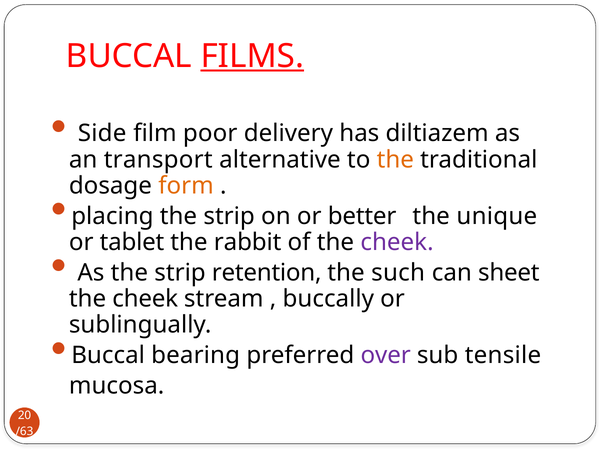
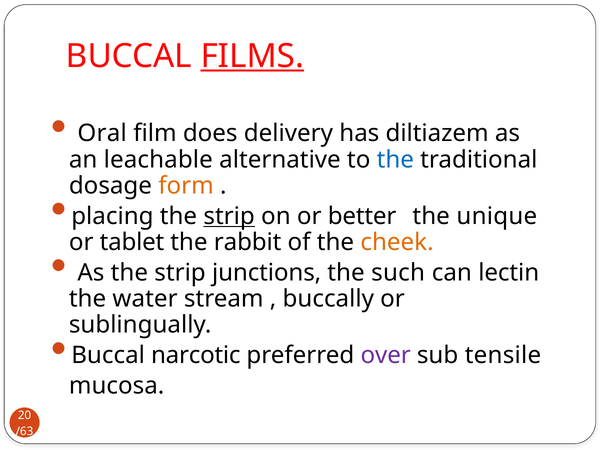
Side: Side -> Oral (102, 133)
poor: poor -> does (210, 133)
transport: transport -> leachable (158, 160)
the colour: orange -> blue (395, 160)
strip underline: none -> present (229, 216)
cheek colour: purple -> orange (397, 242)
retention: retention -> junctions (267, 273)
sheet: sheet -> lectin (509, 273)
cheek: cheek -> water (145, 299)
bearing: bearing -> narcotic (196, 355)
